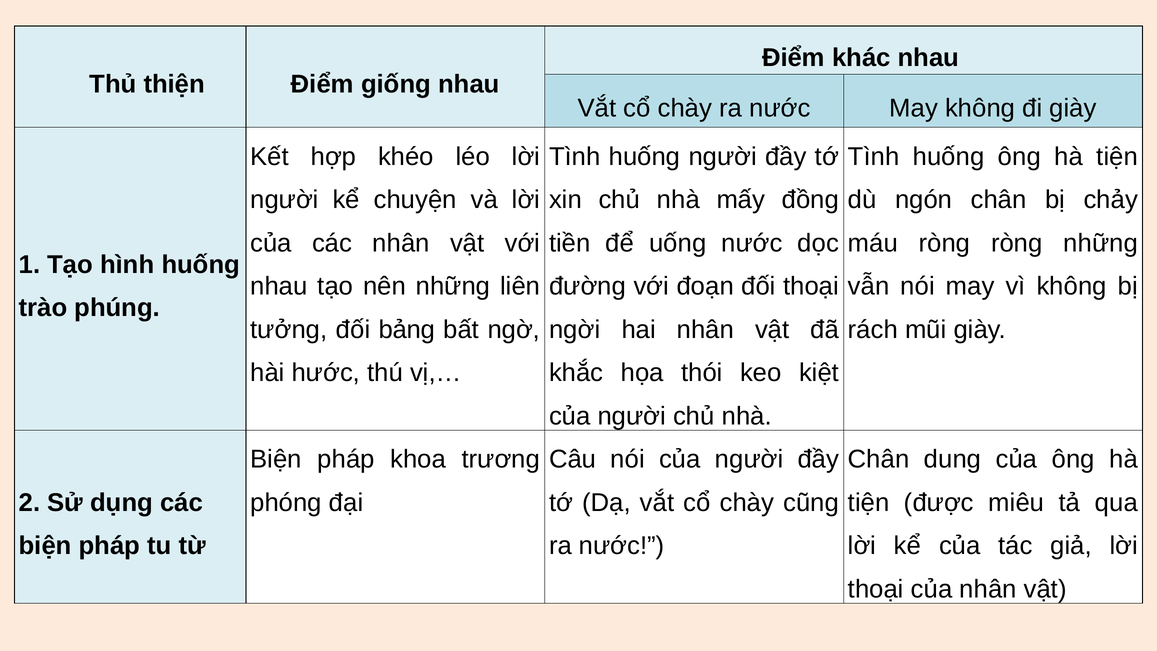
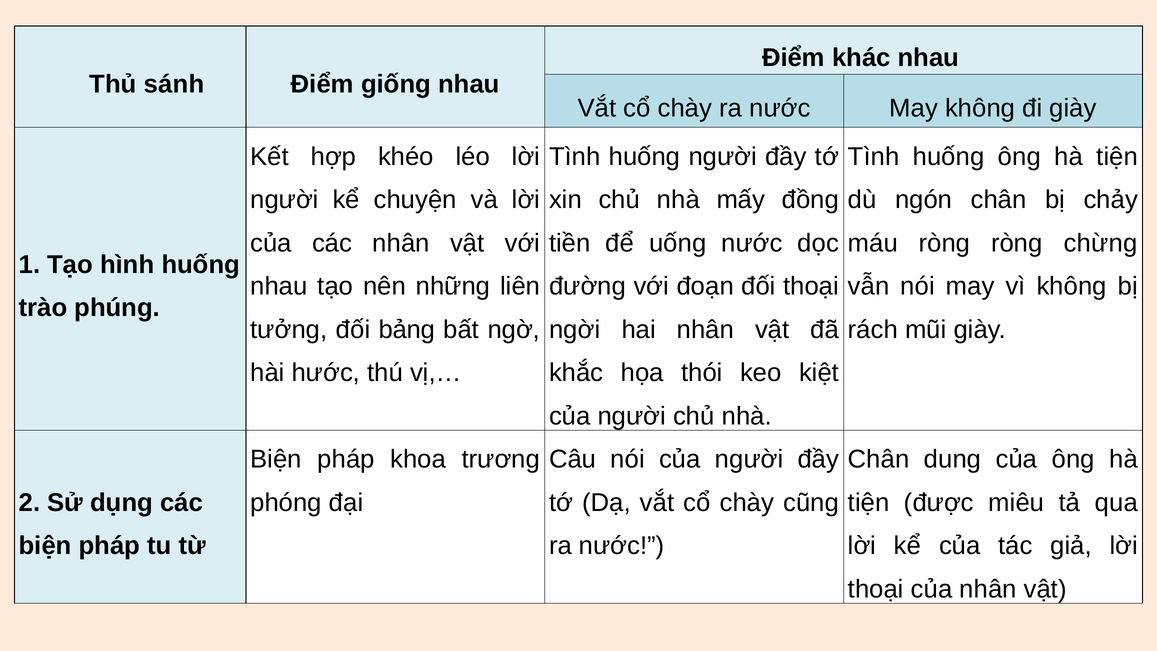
thiện: thiện -> sánh (174, 84)
ròng những: những -> chừng (1101, 243)
